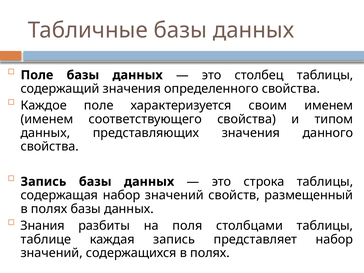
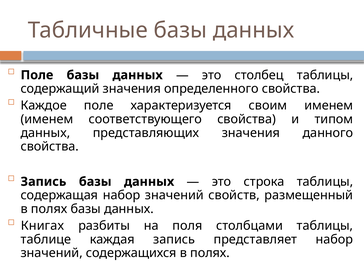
Знания: Знания -> Книгах (42, 226)
